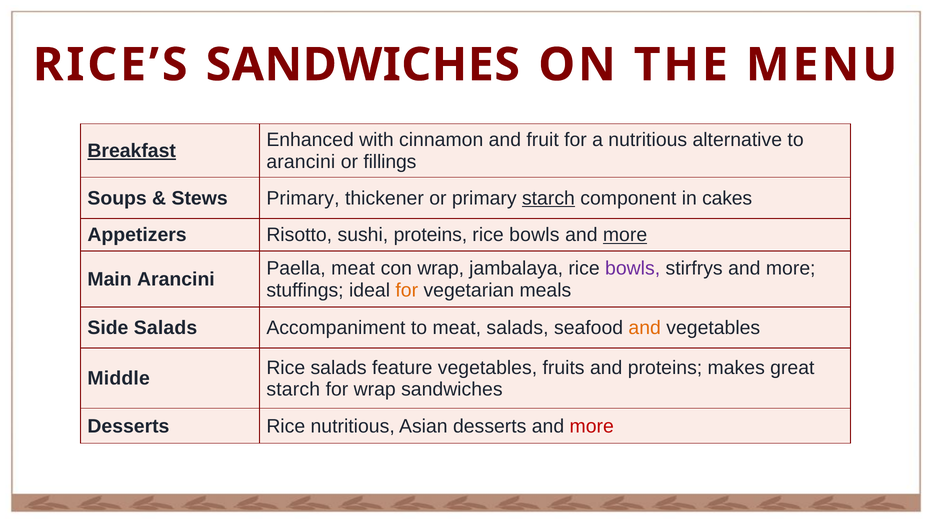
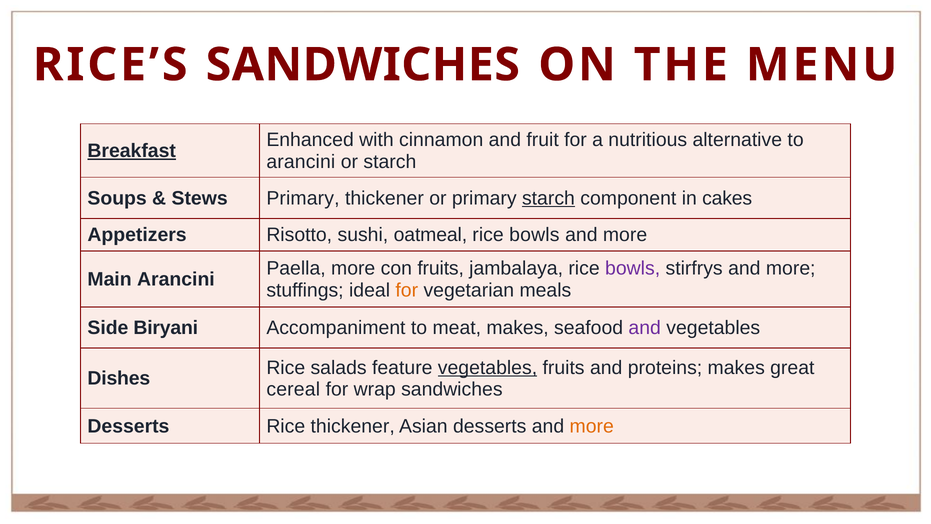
or fillings: fillings -> starch (390, 162)
sushi proteins: proteins -> oatmeal (430, 235)
more underline: present -> none (625, 235)
Paella meat: meat -> more (353, 268)
con wrap: wrap -> fruits (441, 268)
Side Salads: Salads -> Biryani (166, 328)
meat salads: salads -> makes (518, 328)
and colour: orange -> purple (645, 328)
vegetables underline: none -> present (487, 367)
Middle: Middle -> Dishes (119, 378)
starch: starch -> cereal (293, 389)
Rice nutritious: nutritious -> thickener (353, 426)
more colour: red -> orange (592, 426)
